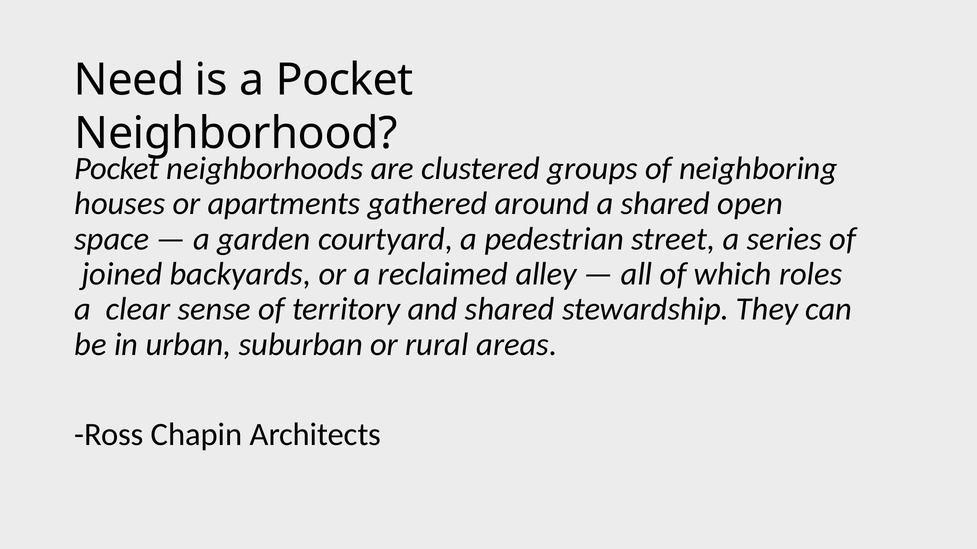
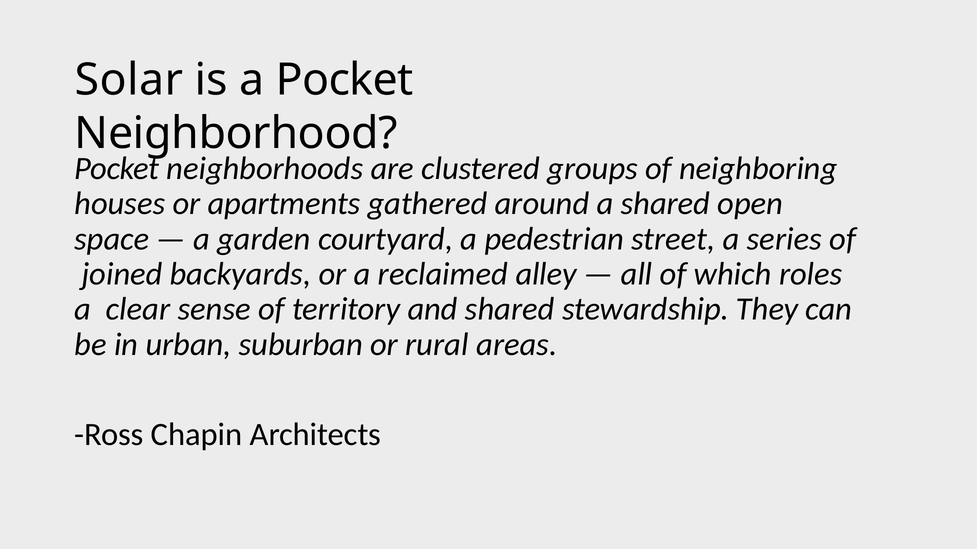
Need: Need -> Solar (129, 80)
